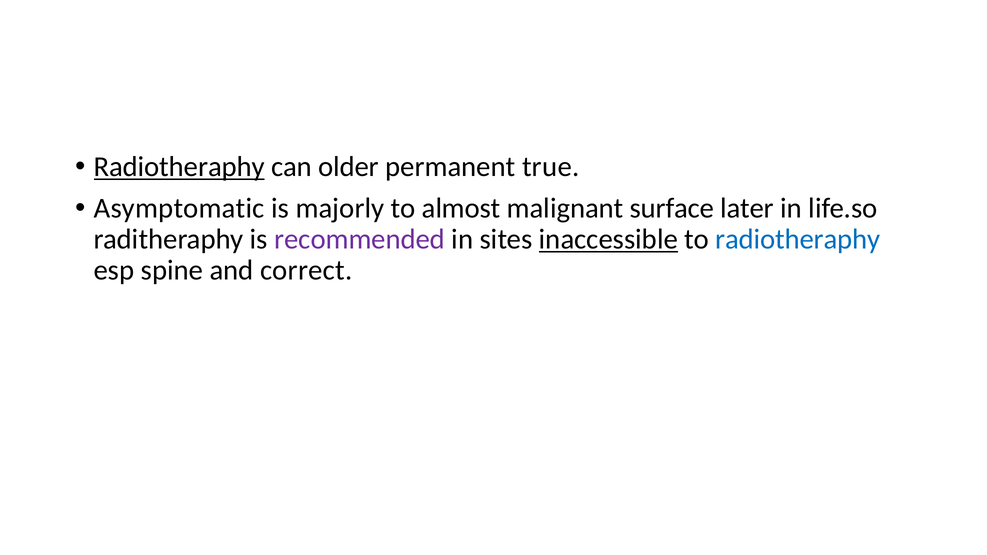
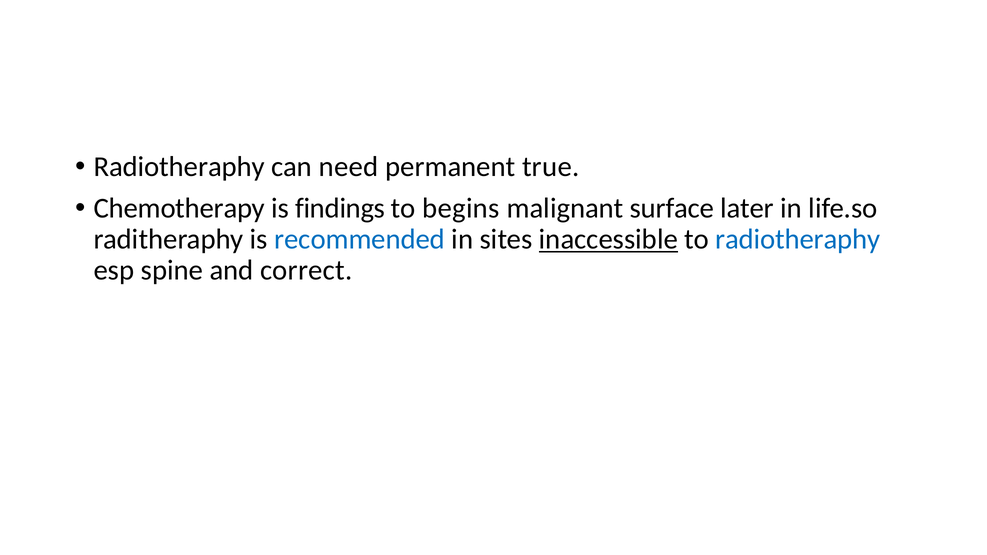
Radiotheraphy underline: present -> none (179, 167)
older: older -> need (348, 167)
Asymptomatic: Asymptomatic -> Chemotherapy (179, 208)
majorly: majorly -> findings (340, 208)
almost: almost -> begins (461, 208)
recommended colour: purple -> blue (360, 239)
